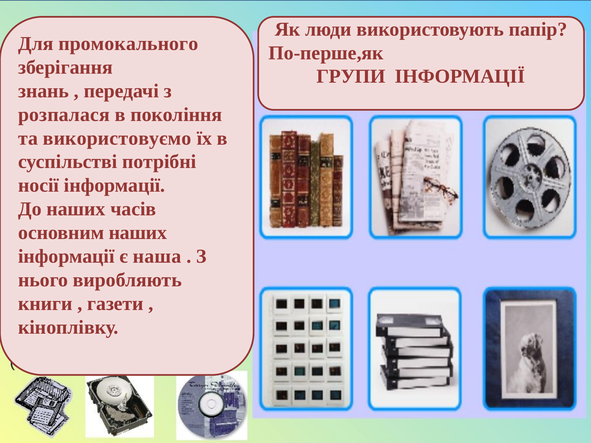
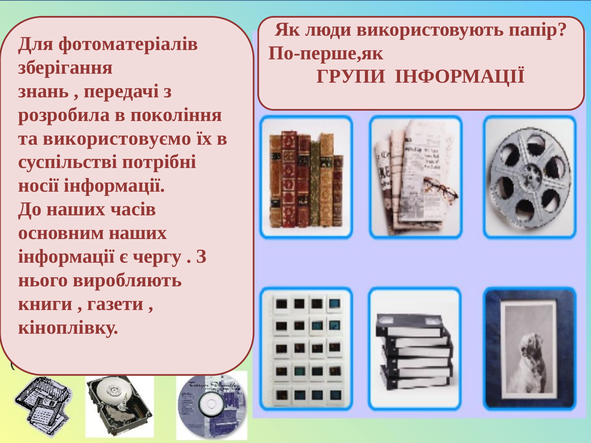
промокального: промокального -> фотоматеріалів (128, 44)
розпалася: розпалася -> розробила (64, 115)
наша: наша -> чергу (157, 256)
